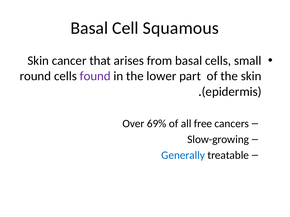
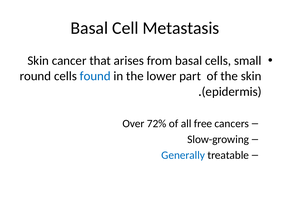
Squamous: Squamous -> Metastasis (181, 28)
found colour: purple -> blue (95, 76)
69%: 69% -> 72% (157, 124)
